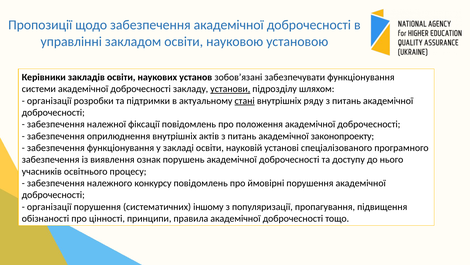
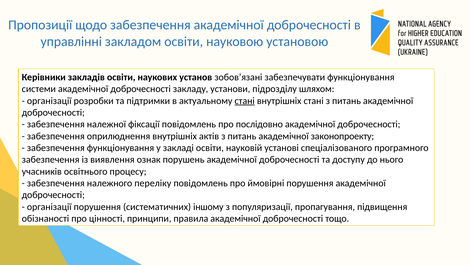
установи underline: present -> none (230, 89)
внутрішніх ряду: ряду -> стані (314, 101)
положення: положення -> послідовно (259, 124)
конкурсу: конкурсу -> переліку (153, 183)
